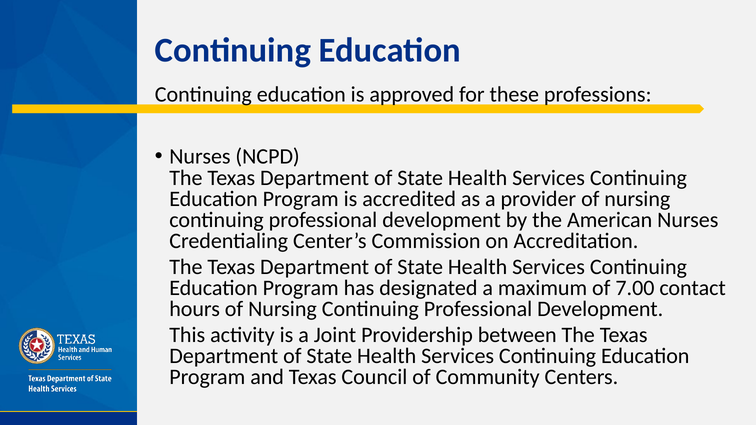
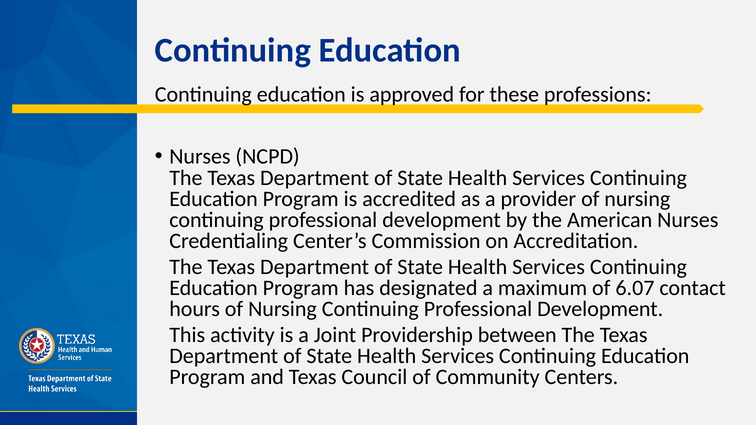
7.00: 7.00 -> 6.07 (635, 288)
